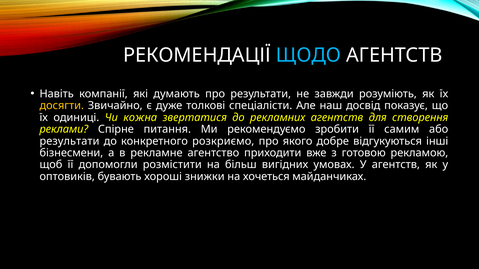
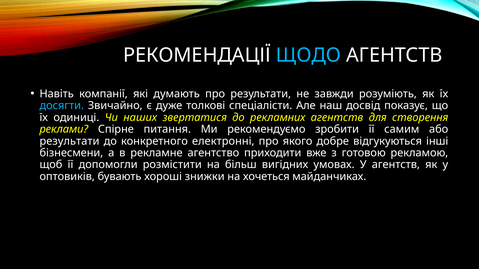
досягти colour: yellow -> light blue (62, 106)
кожна: кожна -> наших (140, 118)
розкриємо: розкриємо -> електронні (223, 141)
